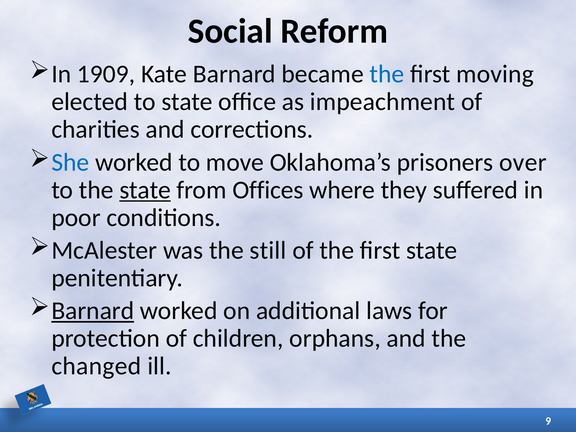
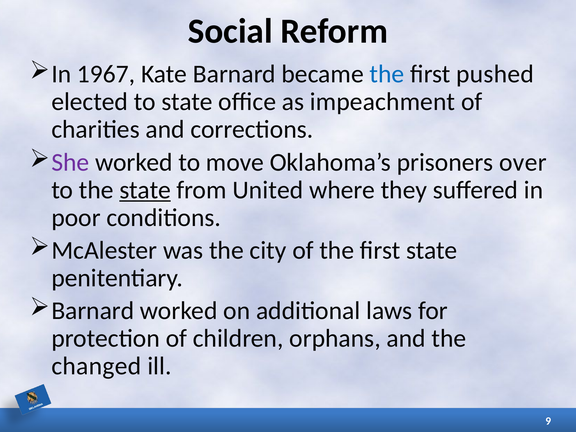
1909: 1909 -> 1967 (106, 74)
moving: moving -> pushed (495, 74)
She colour: blue -> purple (70, 162)
Offices: Offices -> United (268, 190)
still: still -> city (268, 250)
Barnard underline: present -> none (93, 311)
